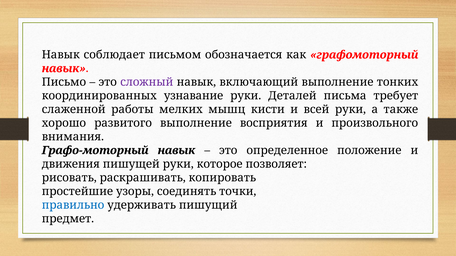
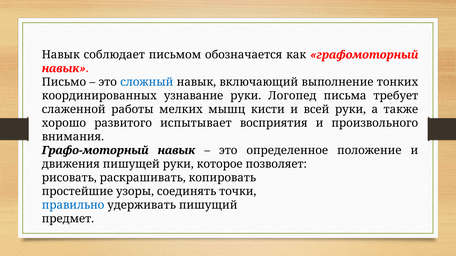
сложный colour: purple -> blue (147, 82)
Деталей: Деталей -> Логопед (292, 96)
развитого выполнение: выполнение -> испытывает (196, 123)
